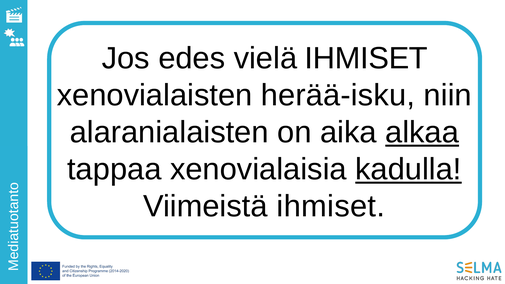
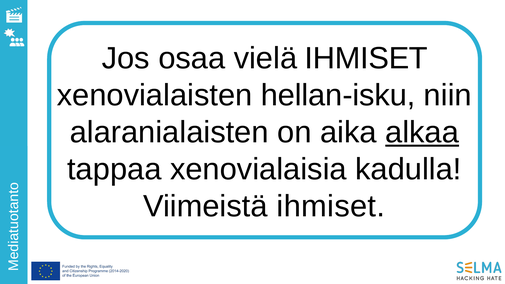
edes: edes -> osaa (192, 58)
herää-isku: herää-isku -> hellan-isku (338, 95)
kadulla underline: present -> none (408, 169)
